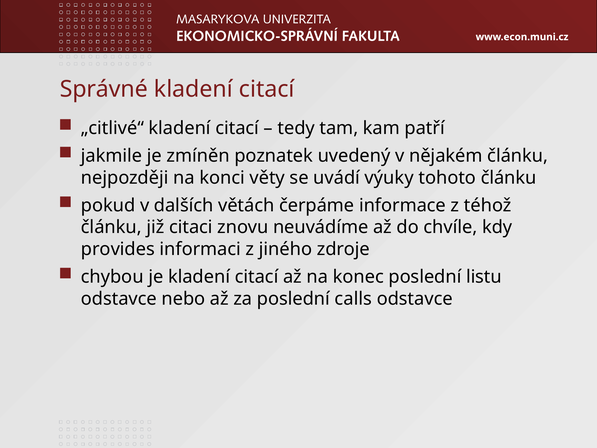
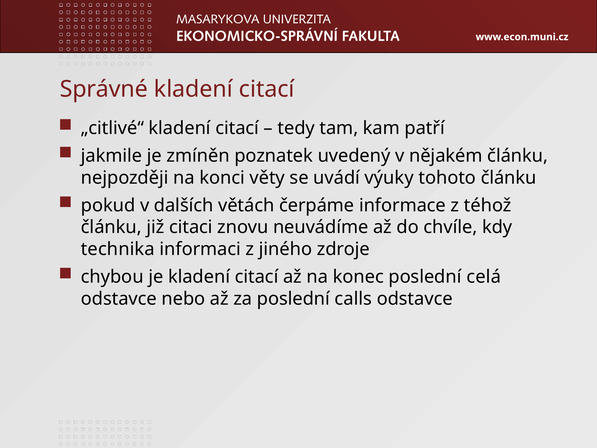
provides: provides -> technika (118, 249)
listu: listu -> celá (484, 277)
